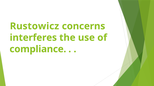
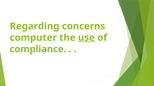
Rustowicz: Rustowicz -> Regarding (35, 26)
interferes: interferes -> computer (33, 38)
use underline: none -> present (86, 38)
